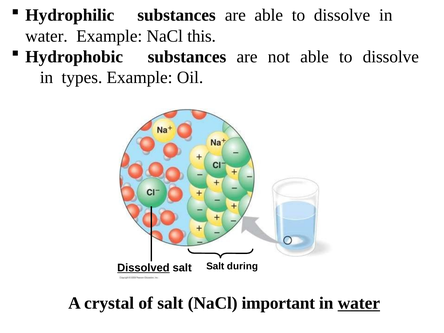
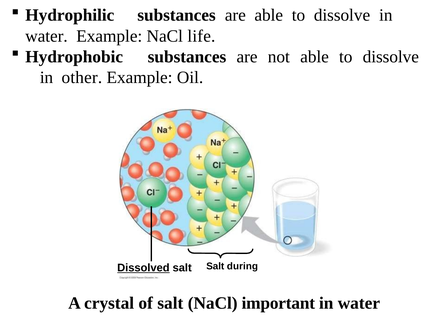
this: this -> life (201, 36)
types: types -> other (82, 77)
water underline: present -> none (359, 303)
